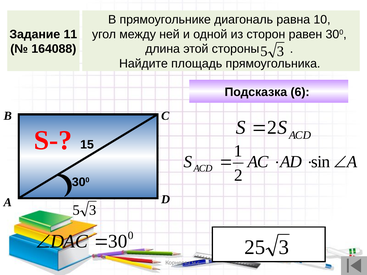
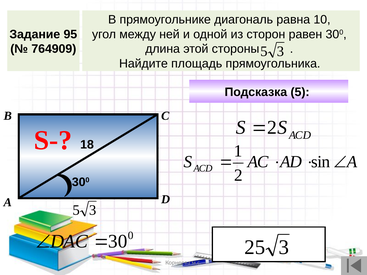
11: 11 -> 95 (70, 34)
164088: 164088 -> 764909 (54, 49)
Подсказка 6: 6 -> 5 (300, 92)
15: 15 -> 18 (87, 145)
